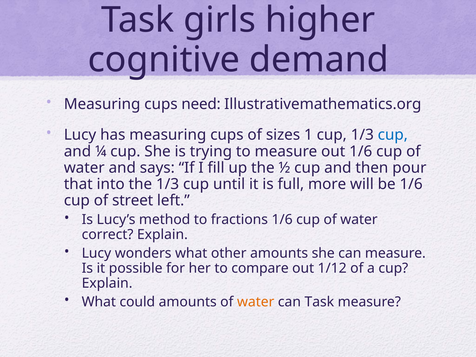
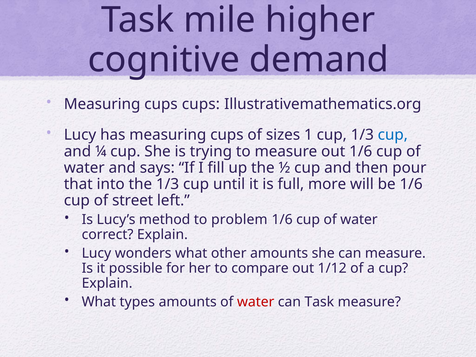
girls: girls -> mile (220, 20)
cups need: need -> cups (201, 104)
fractions: fractions -> problem (239, 220)
could: could -> types (137, 302)
water colour: orange -> red (256, 302)
